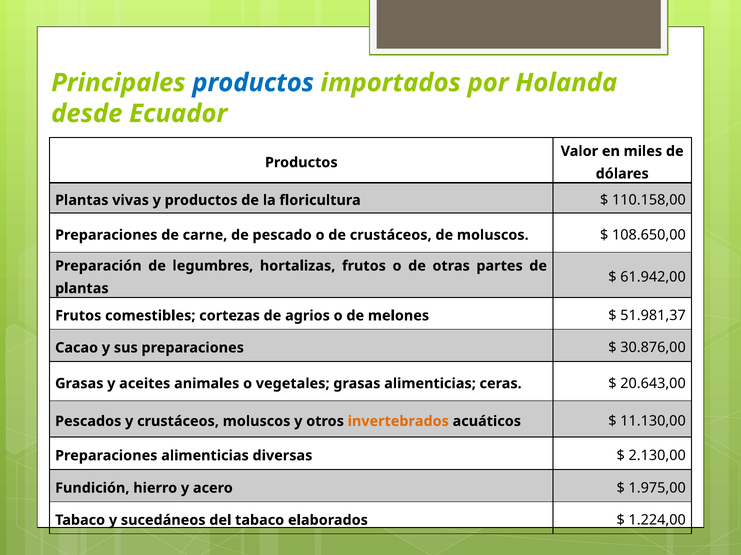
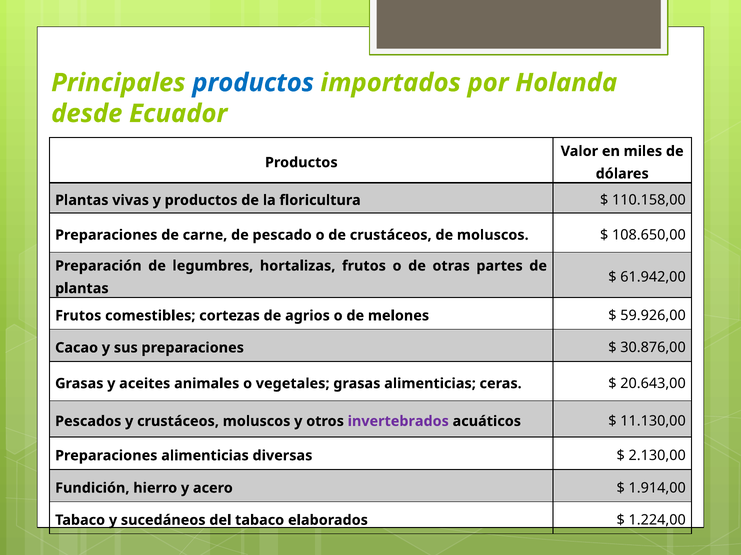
51.981,37: 51.981,37 -> 59.926,00 (653, 316)
invertebrados colour: orange -> purple (398, 422)
1.975,00: 1.975,00 -> 1.914,00 (657, 489)
